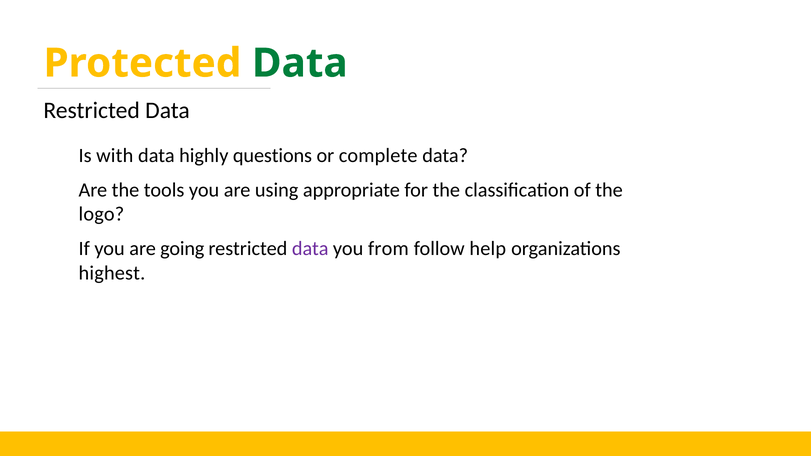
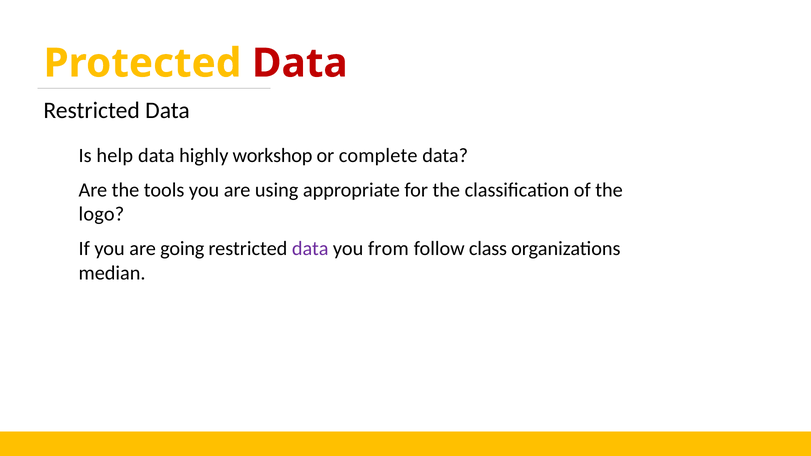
Data colour: green -> red (300, 63)
with: with -> help (115, 156)
questions: questions -> workshop (273, 156)
help: help -> class (488, 249)
highest: highest -> median (112, 273)
